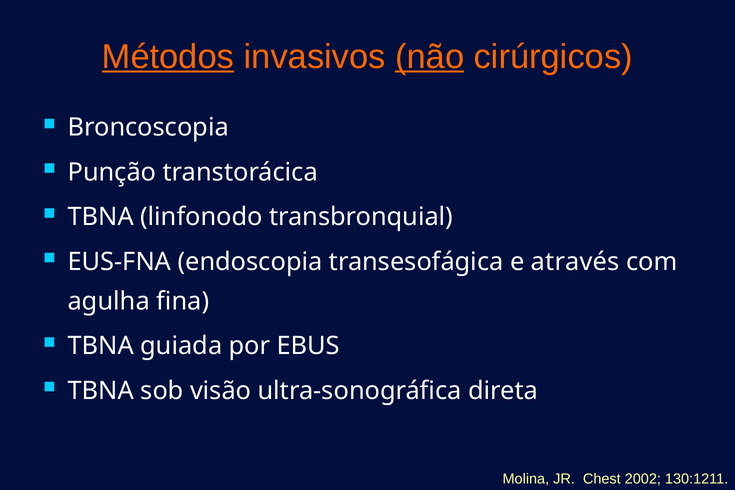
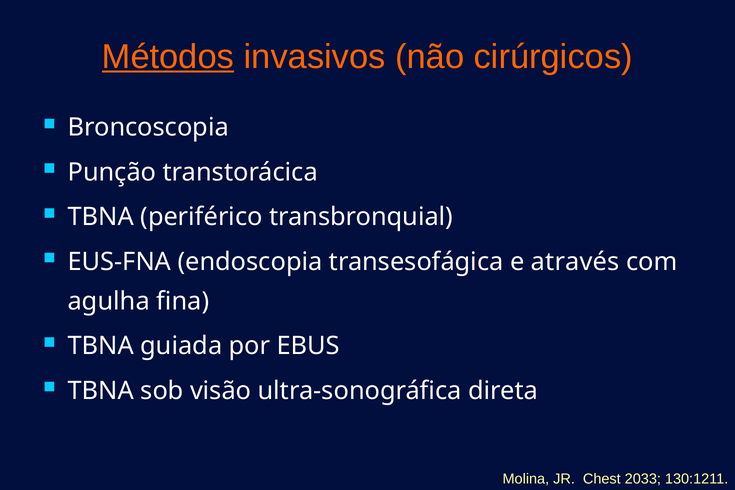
não underline: present -> none (430, 57)
linfonodo: linfonodo -> periférico (201, 217)
2002: 2002 -> 2033 (643, 479)
